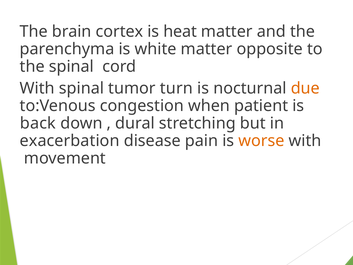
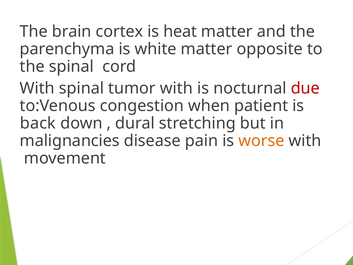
tumor turn: turn -> with (176, 88)
due colour: orange -> red (305, 88)
exacerbation: exacerbation -> malignancies (70, 141)
